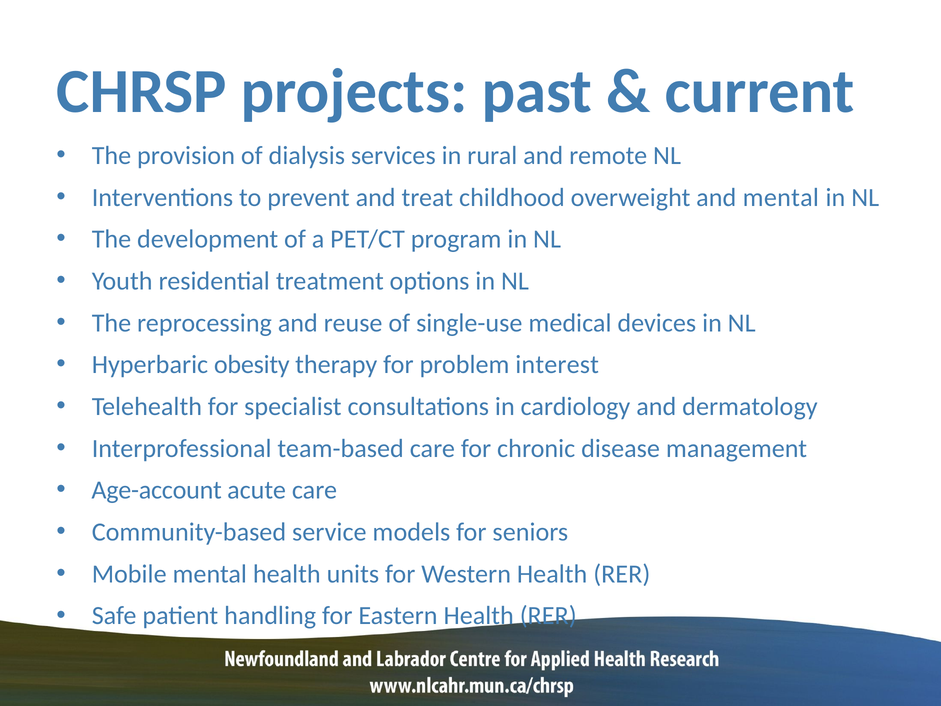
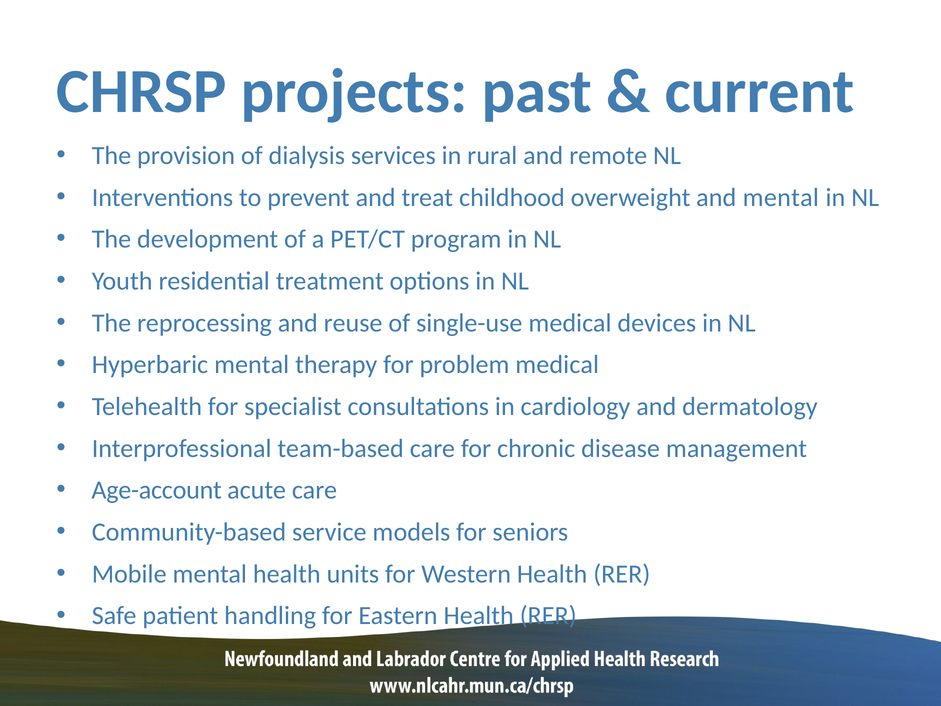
Hyperbaric obesity: obesity -> mental (252, 365)
problem interest: interest -> medical (557, 365)
